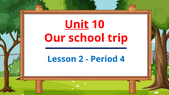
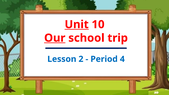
Our underline: none -> present (55, 38)
